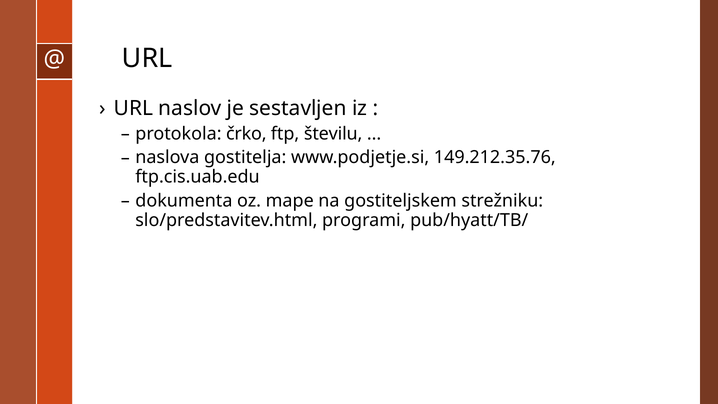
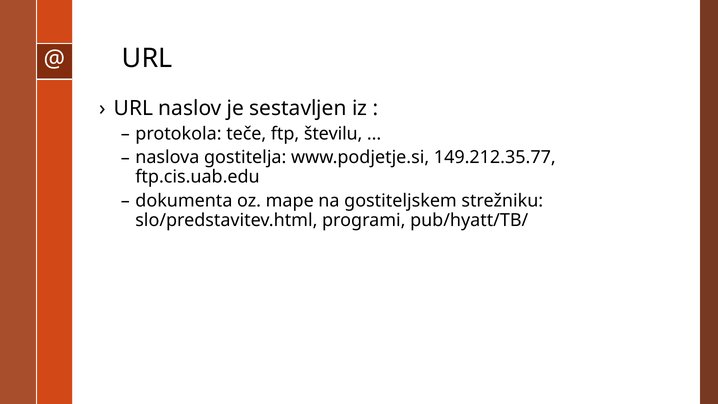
črko: črko -> teče (246, 134)
149.212.35.76: 149.212.35.76 -> 149.212.35.77 (495, 158)
